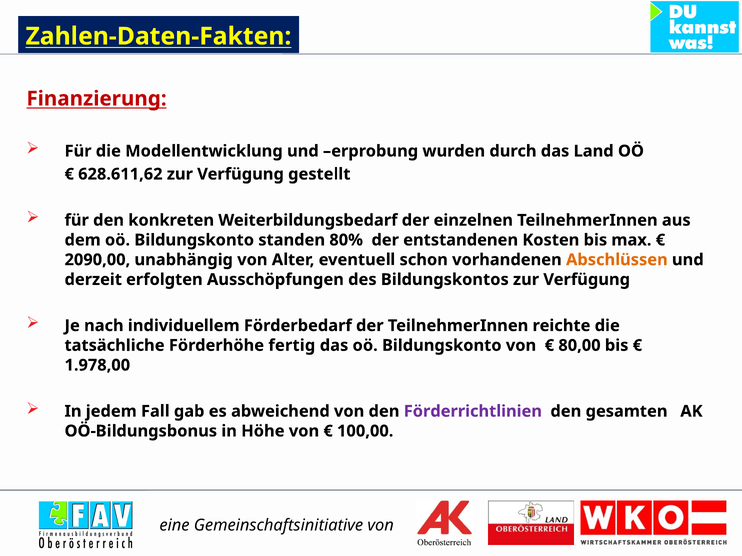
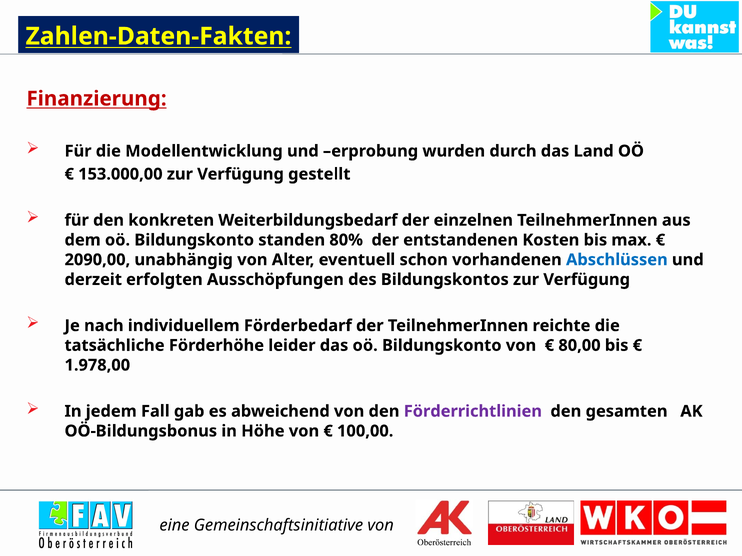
628.611,62: 628.611,62 -> 153.000,00 (120, 174)
Abschlüssen colour: orange -> blue (617, 260)
fertig: fertig -> leider (292, 346)
